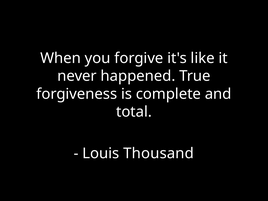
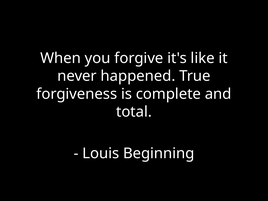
Thousand: Thousand -> Beginning (159, 153)
